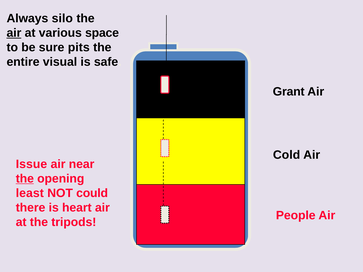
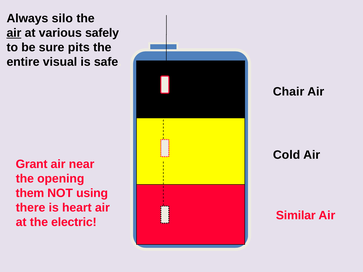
space: space -> safely (102, 33)
Grant: Grant -> Chair (289, 92)
Issue: Issue -> Grant (32, 164)
the underline: present -> none (25, 179)
least: least -> them (30, 193)
could: could -> using (92, 193)
People: People -> Similar (296, 216)
tripods: tripods -> electric (74, 222)
